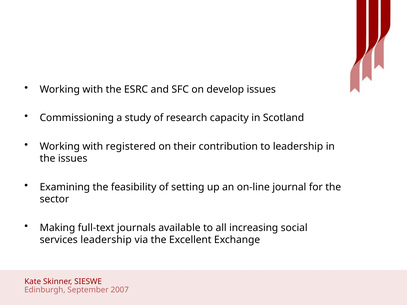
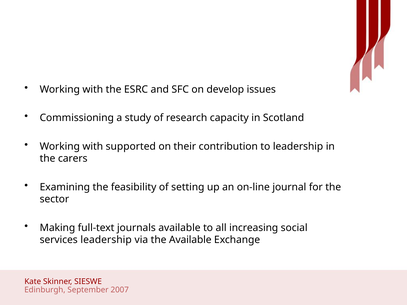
registered: registered -> supported (131, 146)
the issues: issues -> carers (73, 159)
the Excellent: Excellent -> Available (190, 240)
